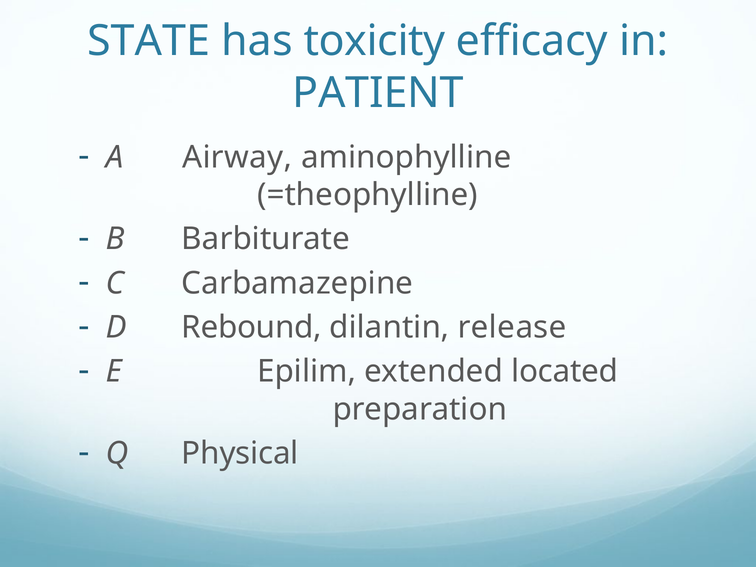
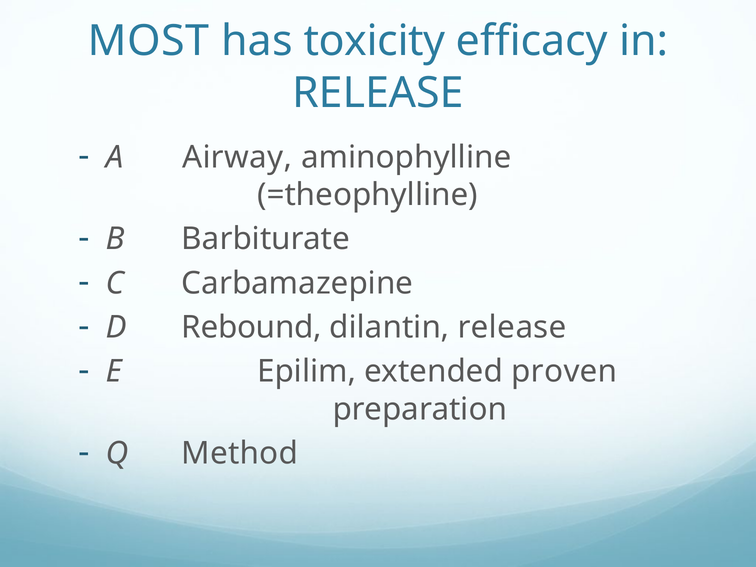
STATE: STATE -> MOST (149, 41)
PATIENT: PATIENT -> RELEASE (378, 93)
located: located -> proven (564, 371)
Physical: Physical -> Method (240, 453)
